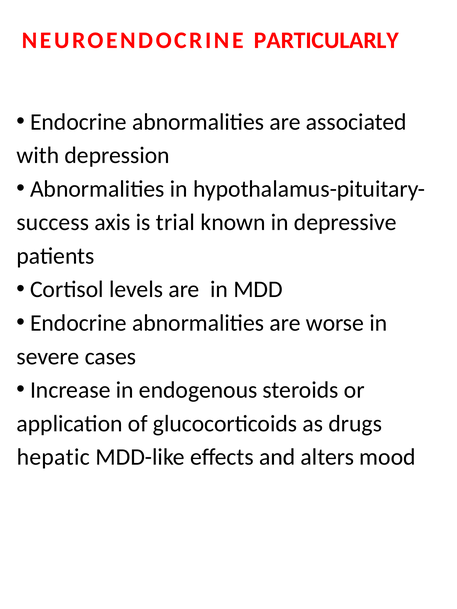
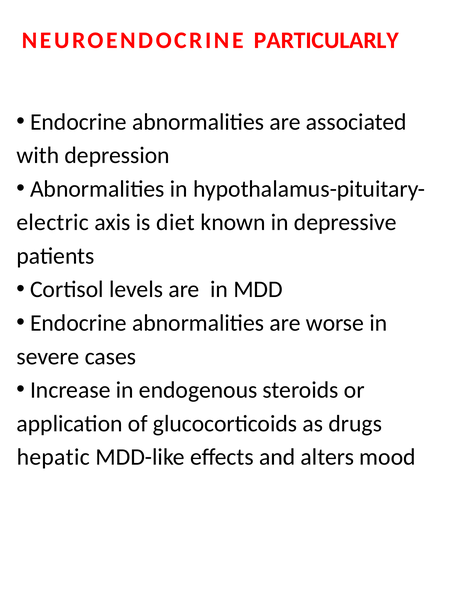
success: success -> electric (53, 223)
trial: trial -> diet (175, 223)
